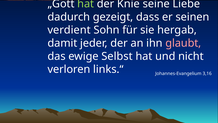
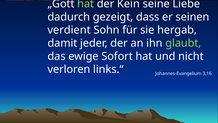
Knie: Knie -> Kein (128, 4)
glaubt colour: pink -> light green (183, 43)
Selbst: Selbst -> Sofort (117, 56)
